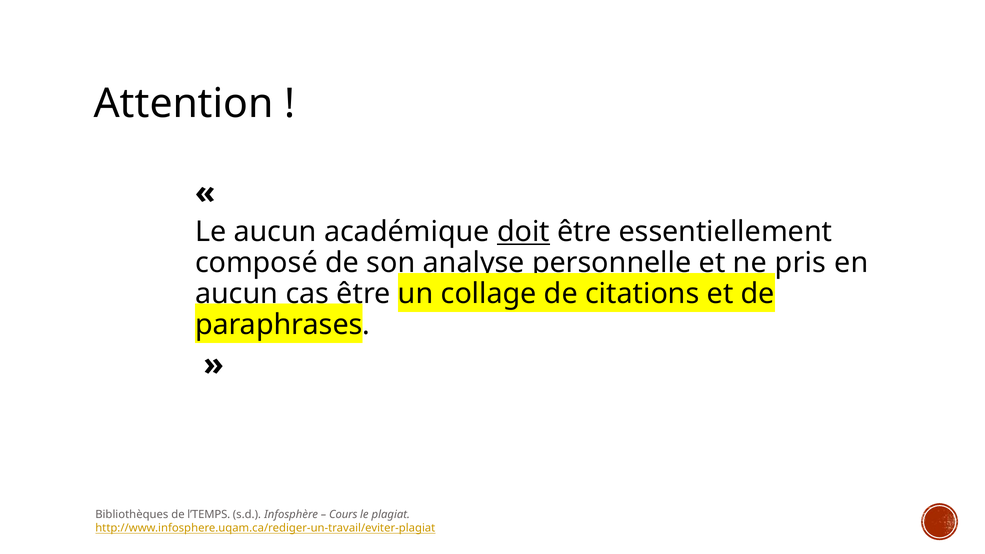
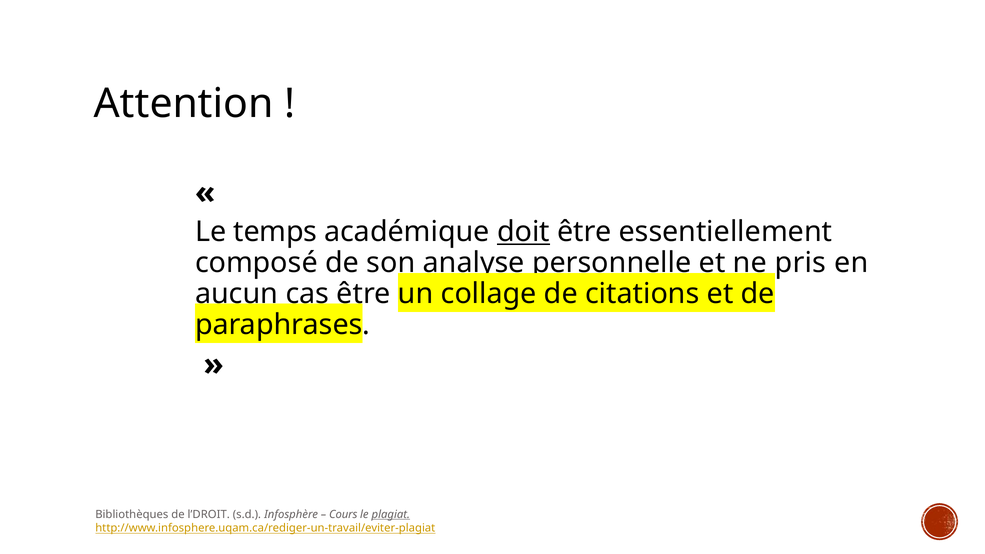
Le aucun: aucun -> temps (275, 232)
l’TEMPS: l’TEMPS -> l’DROIT (209, 515)
plagiat underline: none -> present (391, 515)
